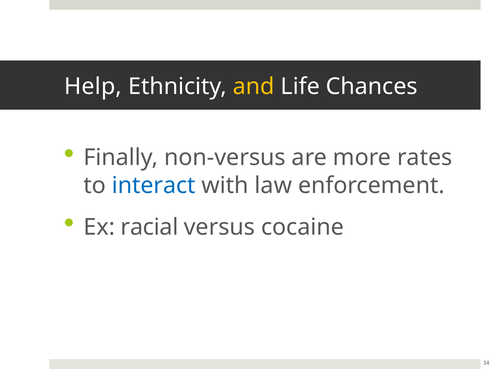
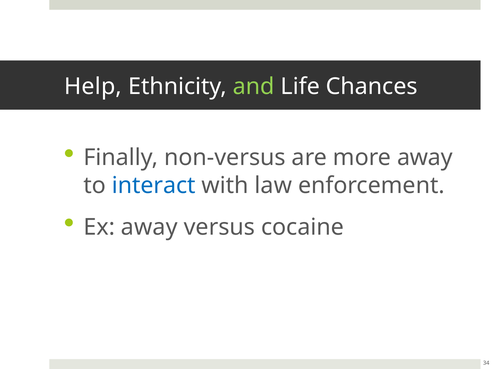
and colour: yellow -> light green (254, 87)
more rates: rates -> away (425, 158)
Ex racial: racial -> away (149, 228)
